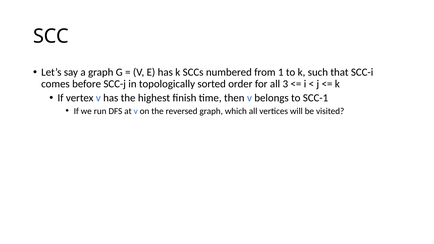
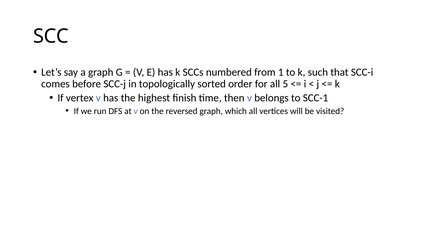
3: 3 -> 5 (285, 84)
